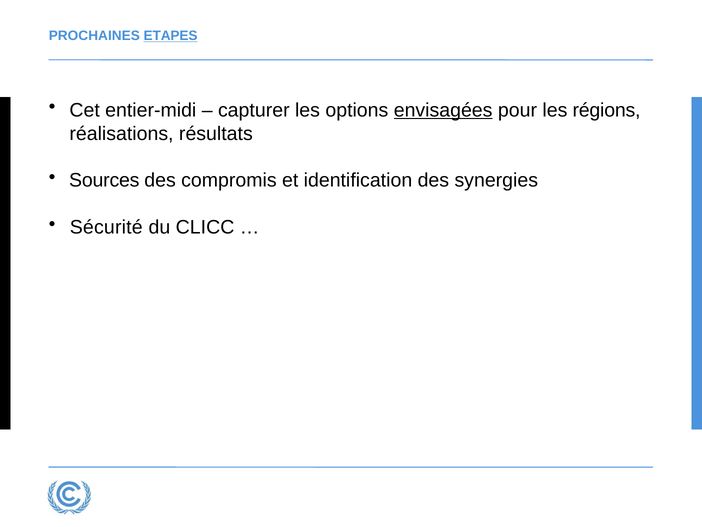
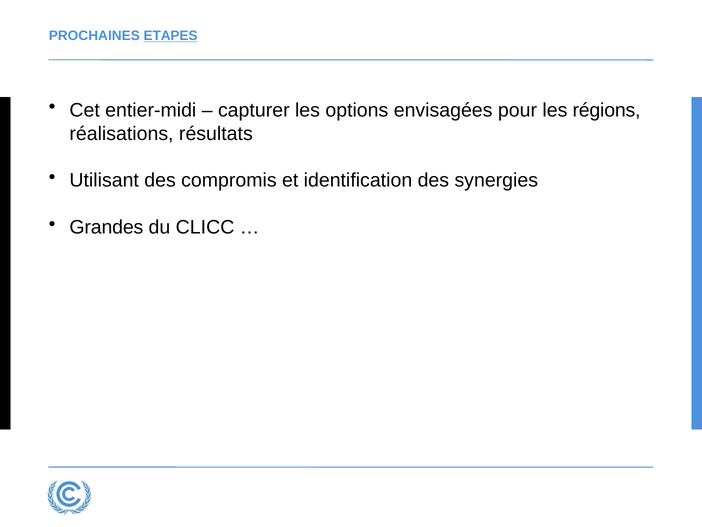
envisagées underline: present -> none (443, 110)
Sources: Sources -> Utilisant (104, 180)
Sécurité: Sécurité -> Grandes (106, 227)
